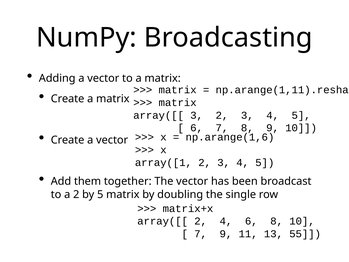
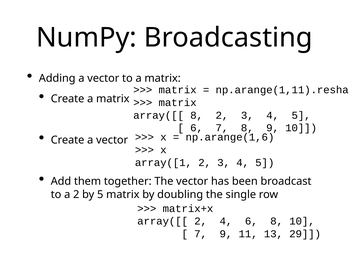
array([[ 3: 3 -> 8 (197, 115)
55: 55 -> 29 (305, 234)
